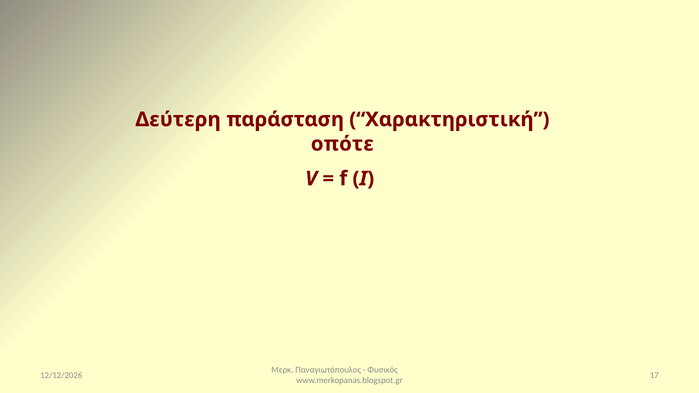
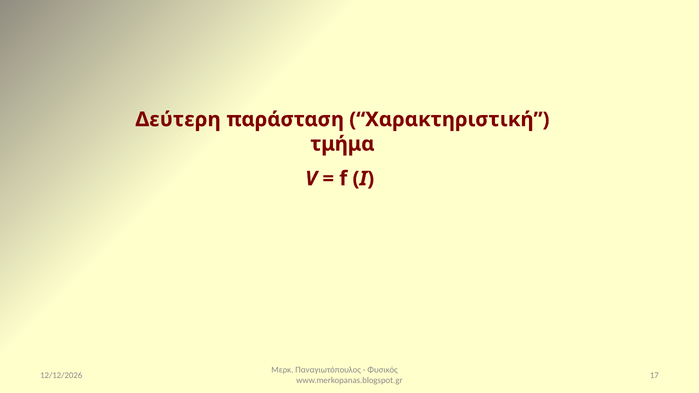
οπότε: οπότε -> τμήμα (342, 144)
